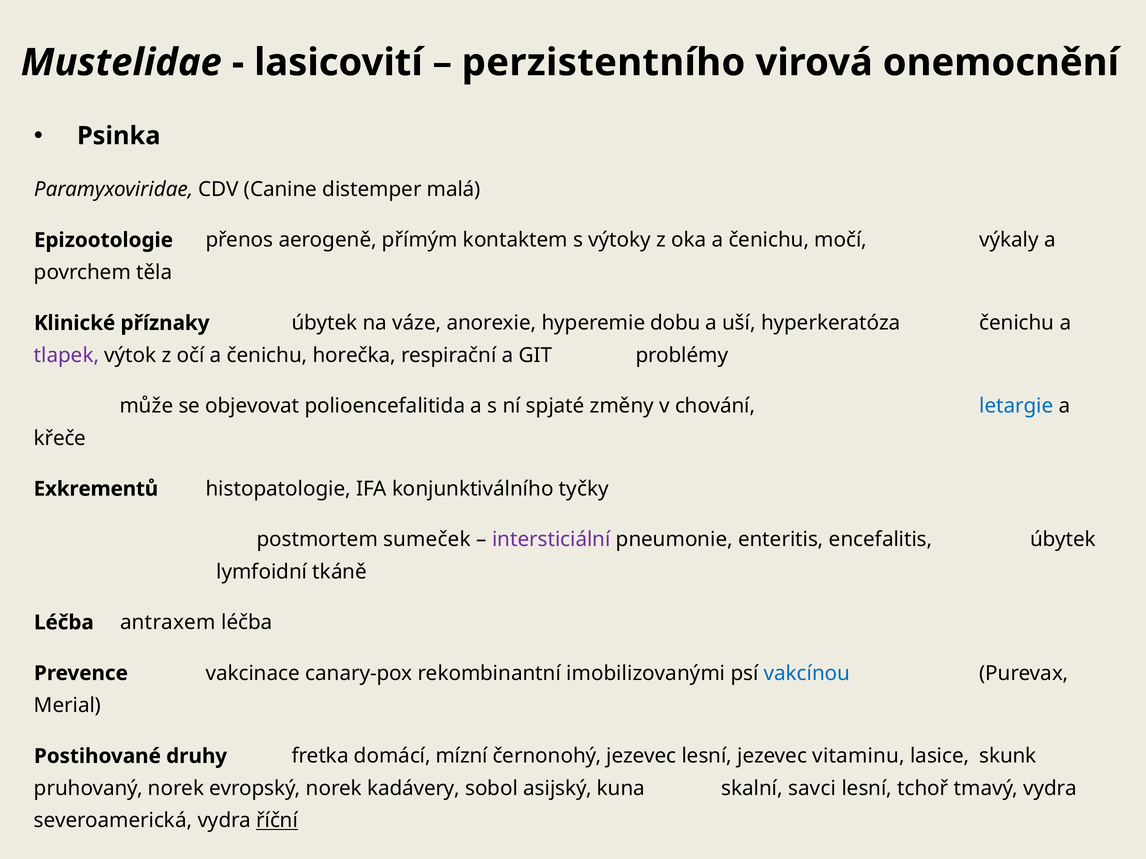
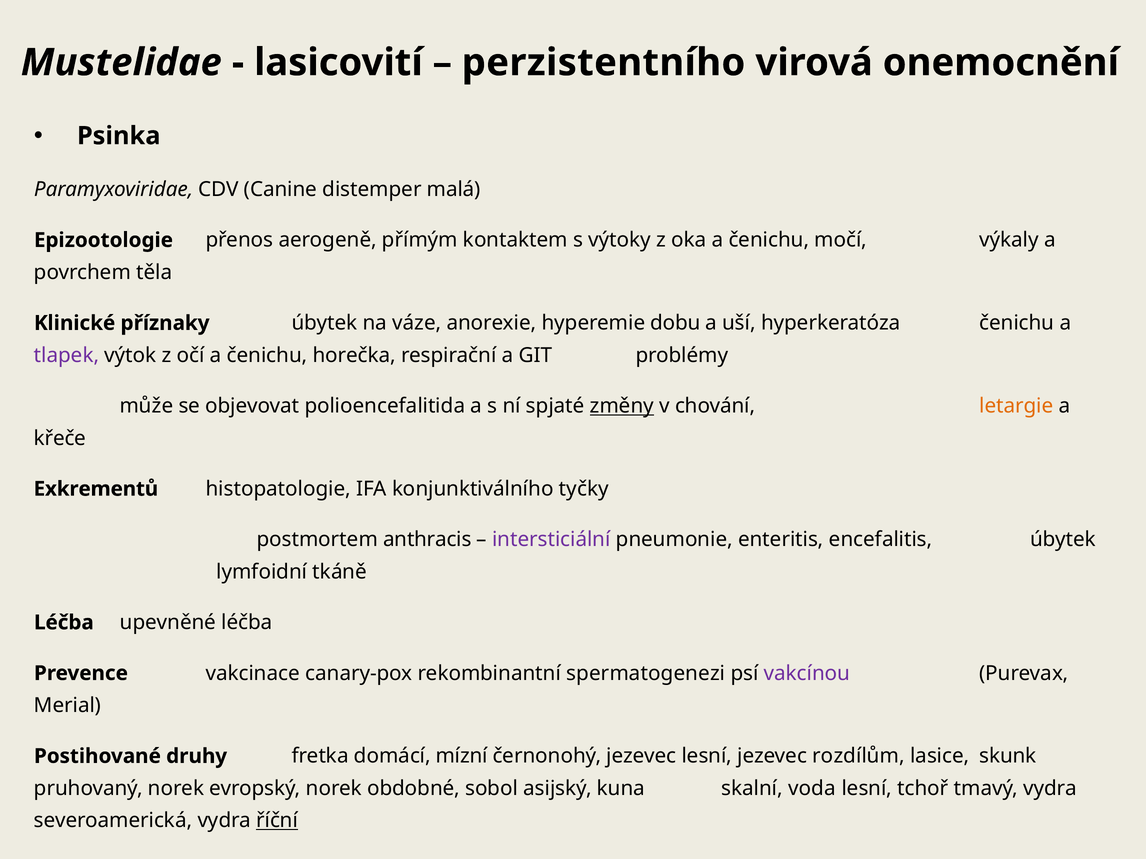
změny underline: none -> present (622, 406)
letargie colour: blue -> orange (1016, 406)
sumeček: sumeček -> anthracis (427, 540)
antraxem: antraxem -> upevněné (168, 623)
imobilizovanými: imobilizovanými -> spermatogenezi (646, 674)
vakcínou colour: blue -> purple (807, 674)
vitaminu: vitaminu -> rozdílům (859, 757)
kadávery: kadávery -> obdobné (414, 789)
savci: savci -> voda (812, 789)
